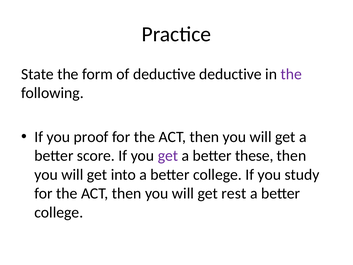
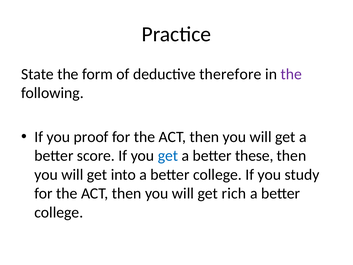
deductive deductive: deductive -> therefore (230, 74)
get colour: purple -> blue (168, 156)
rest: rest -> rich (234, 193)
